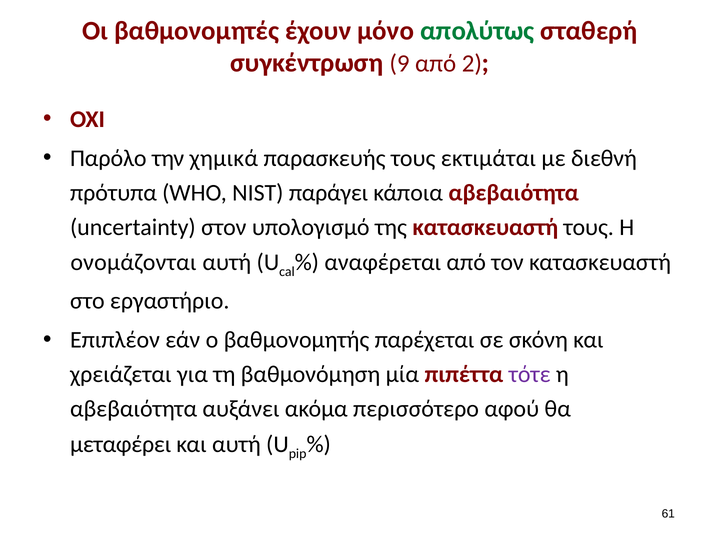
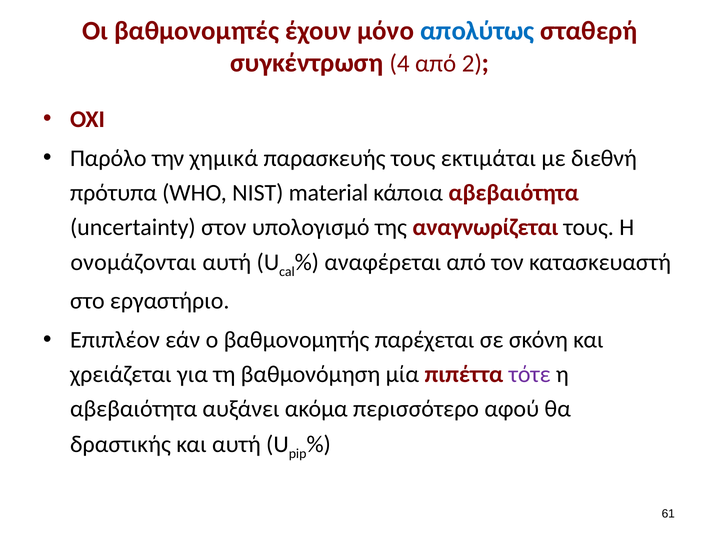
απολύτως colour: green -> blue (477, 31)
9: 9 -> 4 (399, 64)
παράγει: παράγει -> material (329, 193)
της κατασκευαστή: κατασκευαστή -> αναγνωρίζεται (485, 227)
μεταφέρει: μεταφέρει -> δραστικής (120, 445)
